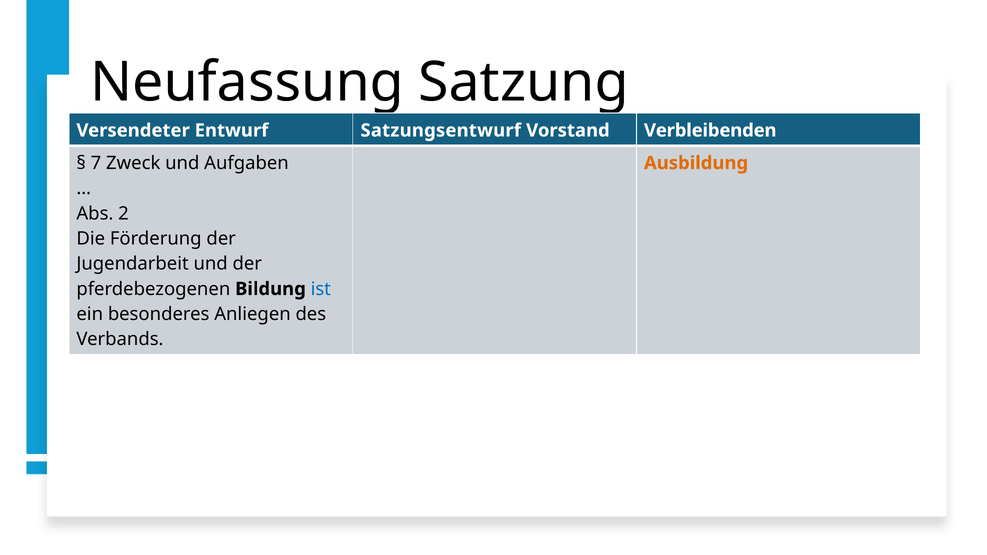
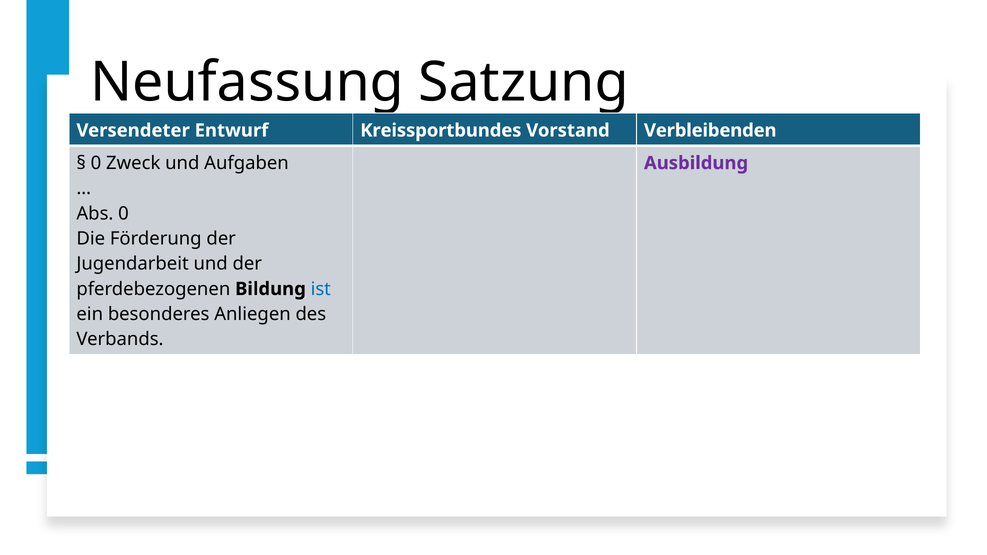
Satzungsentwurf: Satzungsentwurf -> Kreissportbundes (441, 131)
7: 7 -> 0 (96, 163)
Ausbildung colour: orange -> purple (696, 163)
Abs 2: 2 -> 0 (124, 213)
